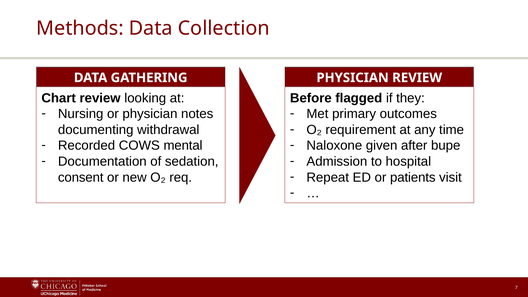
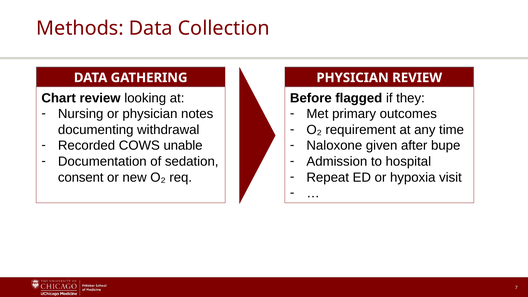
mental: mental -> unable (183, 146)
patients: patients -> hypoxia (413, 177)
